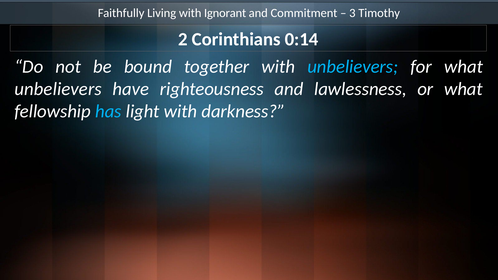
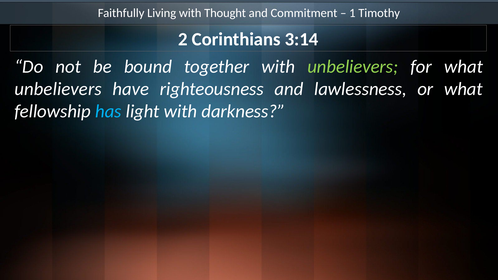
Ignorant: Ignorant -> Thought (225, 13)
3: 3 -> 1 (352, 13)
0:14: 0:14 -> 3:14 (302, 39)
unbelievers colour: light blue -> light green (353, 67)
